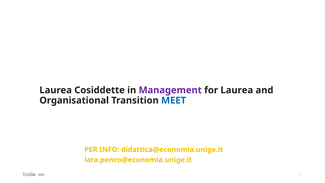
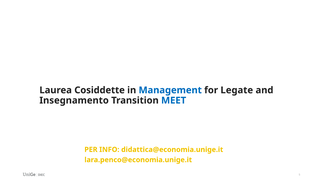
Management colour: purple -> blue (170, 90)
for Laurea: Laurea -> Legate (237, 90)
Organisational: Organisational -> Insegnamento (74, 100)
